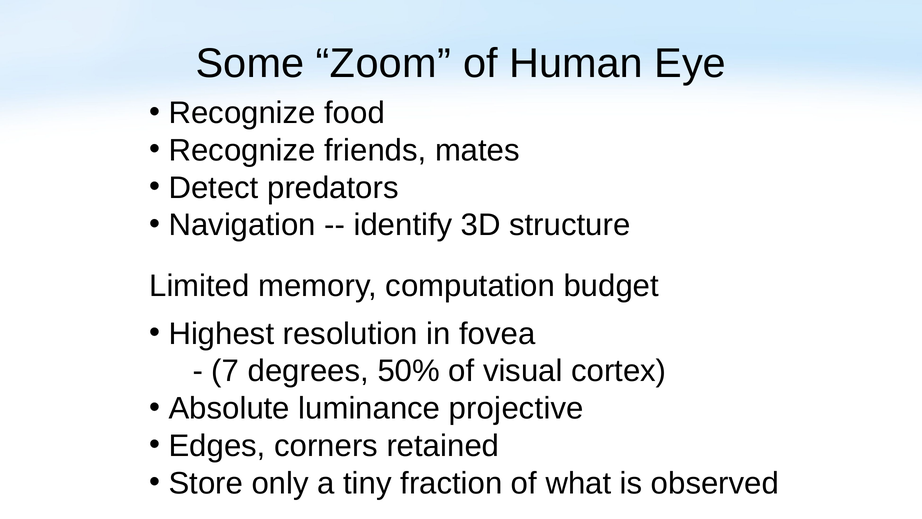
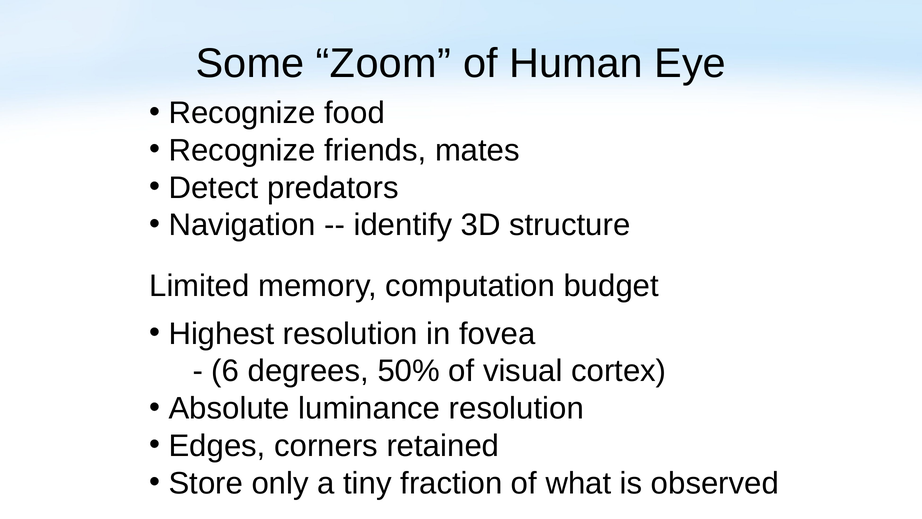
7: 7 -> 6 (225, 371)
luminance projective: projective -> resolution (516, 408)
